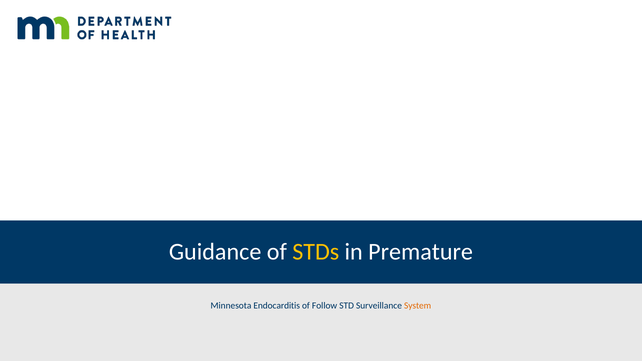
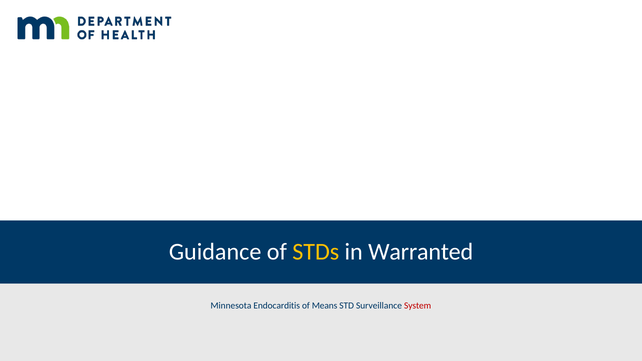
Premature: Premature -> Warranted (421, 252)
Follow: Follow -> Means (325, 306)
System colour: orange -> red (418, 306)
